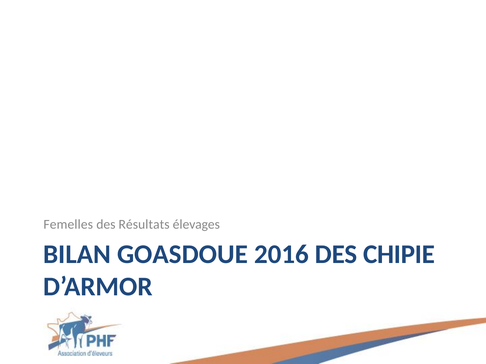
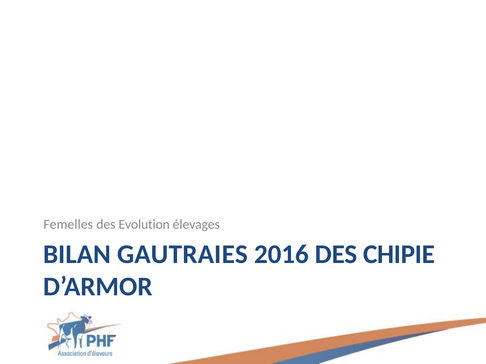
Résultats: Résultats -> Evolution (144, 225)
GOASDOUE: GOASDOUE -> GAUTRAIES (182, 255)
